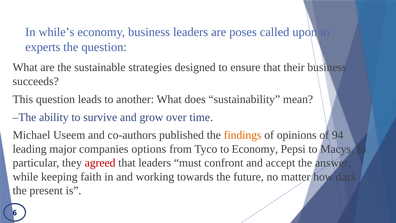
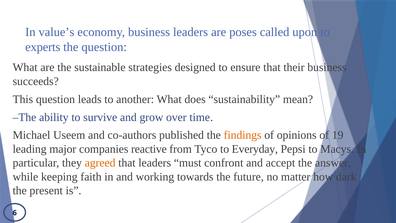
while’s: while’s -> value’s (56, 32)
94: 94 -> 19 (338, 135)
options: options -> reactive (149, 149)
to Economy: Economy -> Everyday (255, 149)
agreed colour: red -> orange (100, 163)
